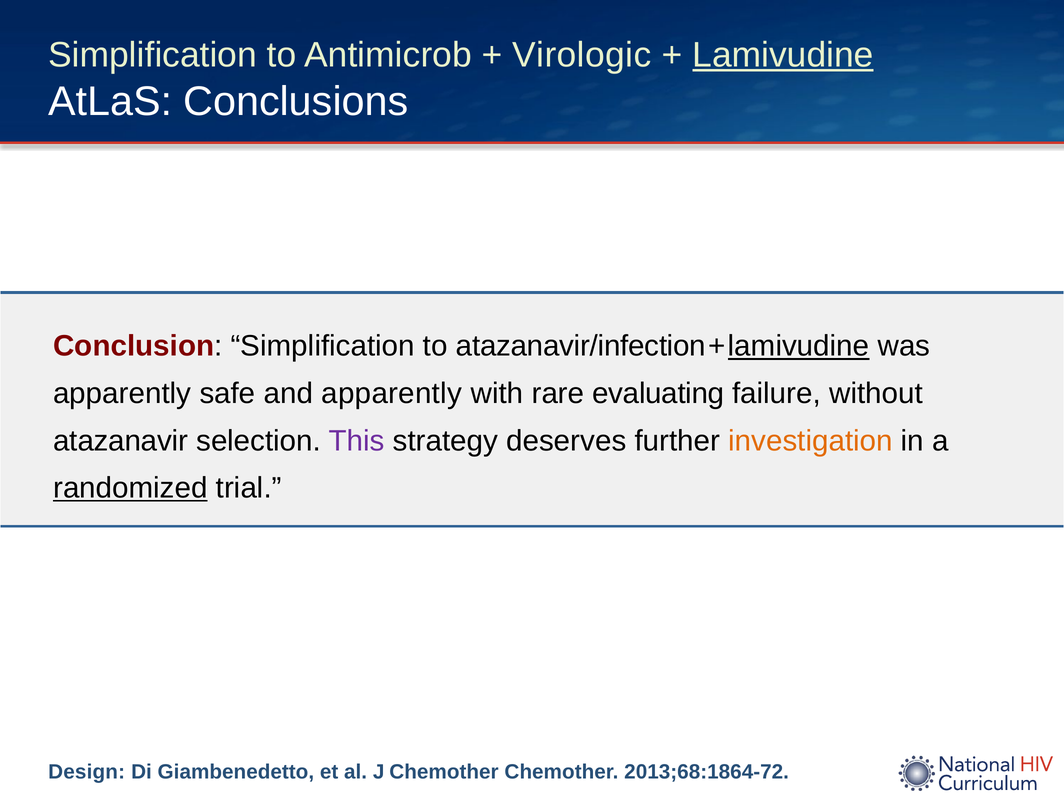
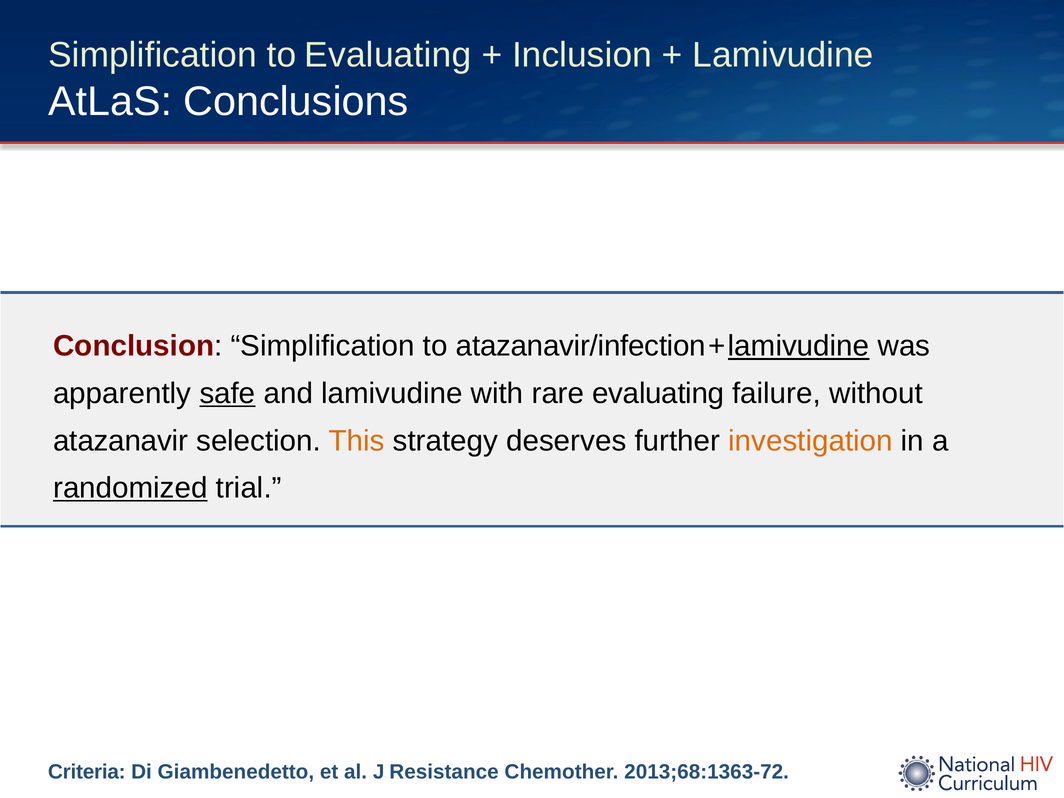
to Antimicrob: Antimicrob -> Evaluating (388, 55)
Virologic: Virologic -> Inclusion (582, 55)
Lamivudine underline: present -> none (783, 55)
safe underline: none -> present (227, 393)
and apparently: apparently -> lamivudine (392, 393)
This colour: purple -> orange (357, 441)
Design: Design -> Criteria (87, 772)
J Chemother: Chemother -> Resistance (444, 772)
2013;68:1864-72: 2013;68:1864-72 -> 2013;68:1363-72 (707, 772)
